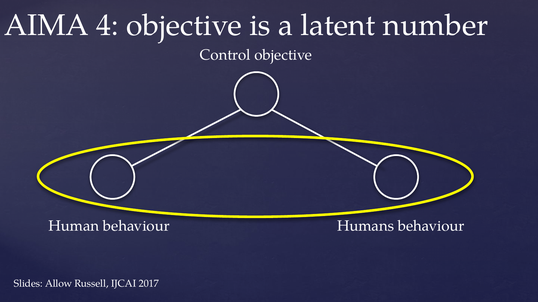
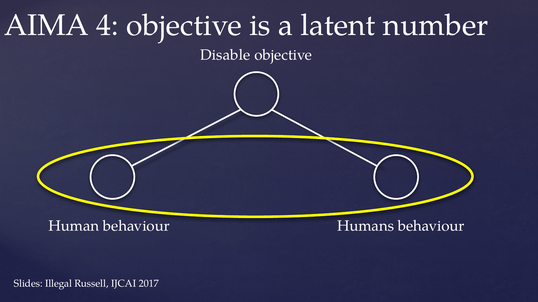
Control: Control -> Disable (225, 55)
Allow: Allow -> Illegal (59, 284)
